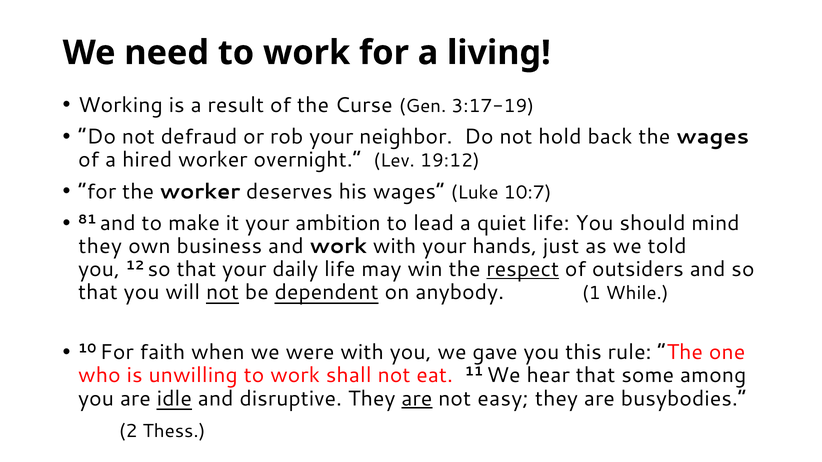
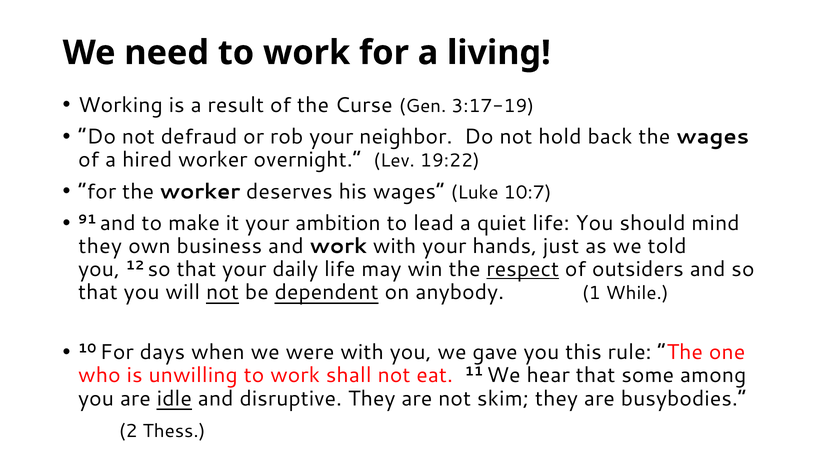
19:12: 19:12 -> 19:22 (450, 161)
81: 81 -> 91 (87, 220)
faith: faith -> days (162, 353)
are underline: present -> none (417, 399)
easy: easy -> skim (503, 399)
